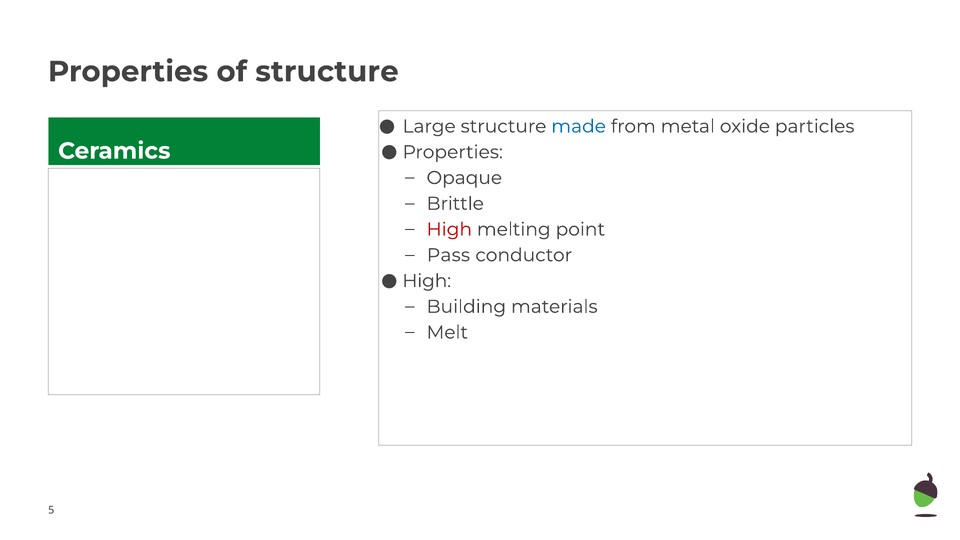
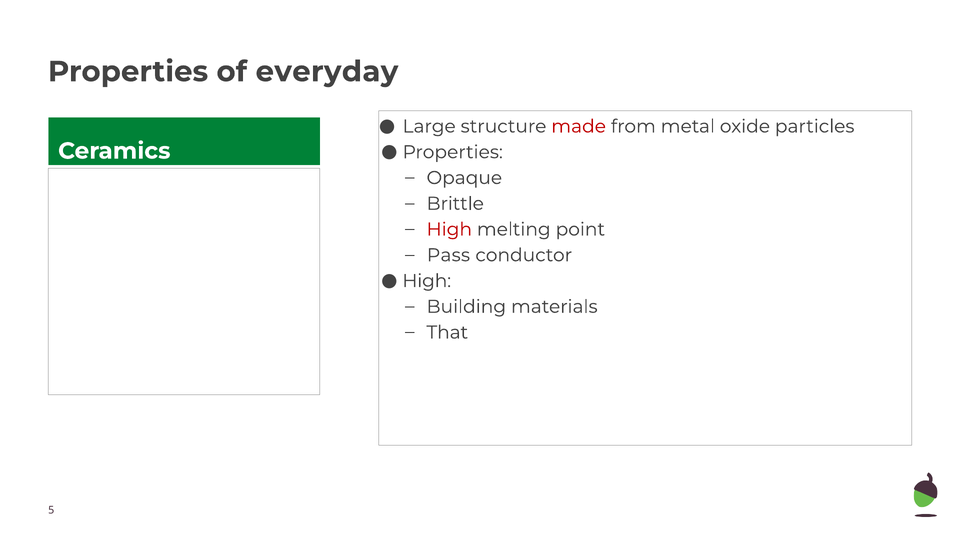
of structure: structure -> everyday (327, 72)
made colour: blue -> red (579, 126)
Melt: Melt -> That (447, 332)
